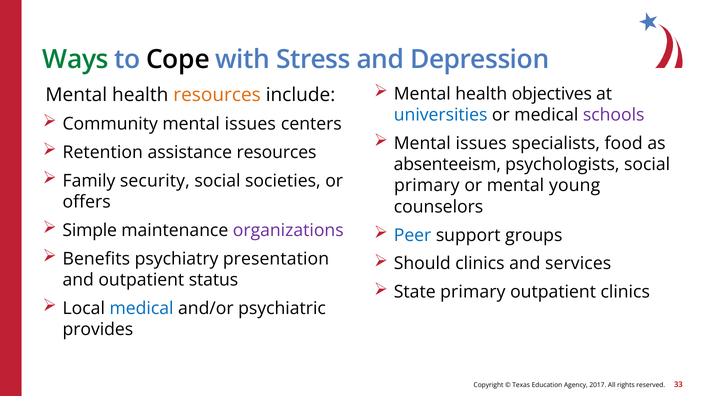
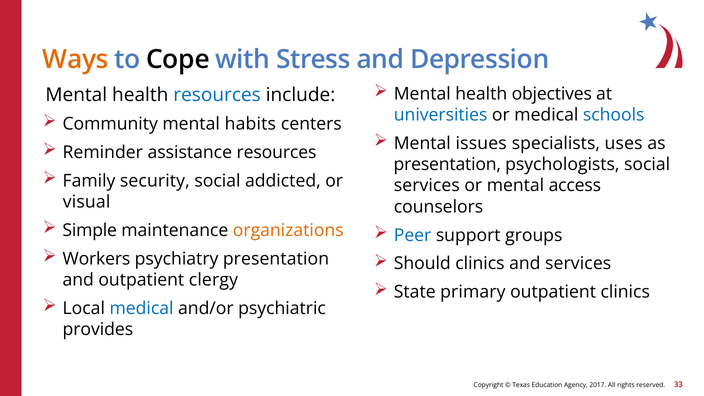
Ways colour: green -> orange (76, 60)
resources colour: orange -> blue (217, 95)
schools colour: purple -> blue (614, 115)
Community mental issues: issues -> habits (250, 124)
food: food -> uses (624, 143)
Retention: Retention -> Reminder (103, 152)
absenteeism: absenteeism -> presentation (447, 165)
societies: societies -> addicted (283, 181)
primary: primary -> services (427, 186)
young: young -> access (575, 186)
offers: offers -> visual (87, 202)
organizations colour: purple -> orange (288, 231)
Benefits: Benefits -> Workers (96, 259)
status: status -> clergy (213, 280)
